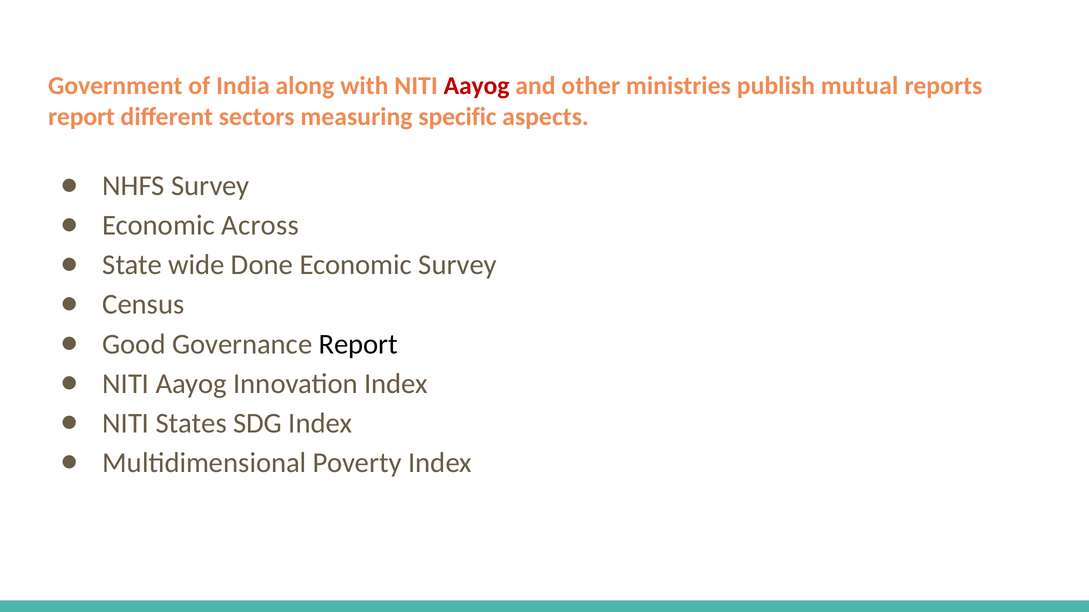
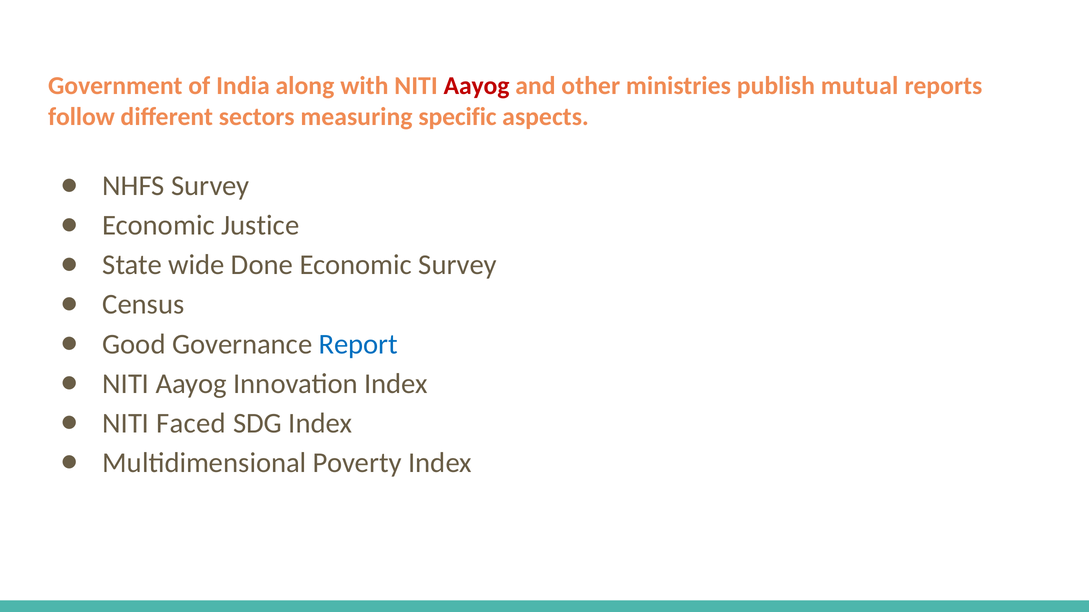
report: report -> follow (81, 117)
Across: Across -> Justice (260, 226)
Report colour: black -> blue (358, 344)
States: States -> Faced (191, 424)
